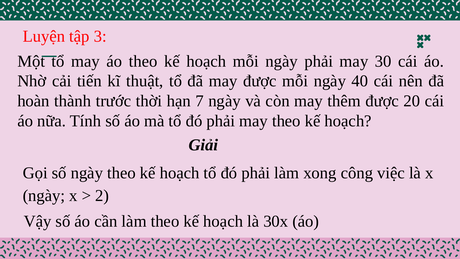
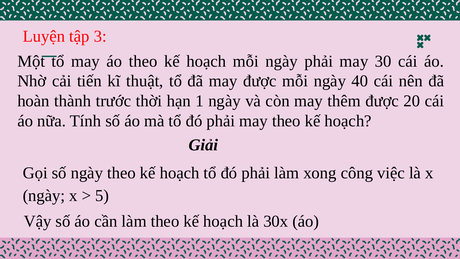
7: 7 -> 1 (200, 101)
2: 2 -> 5 (102, 196)
